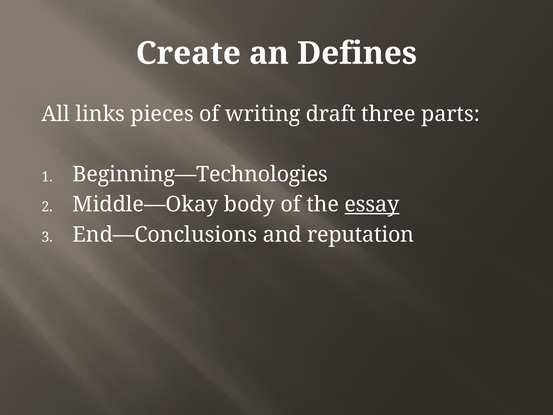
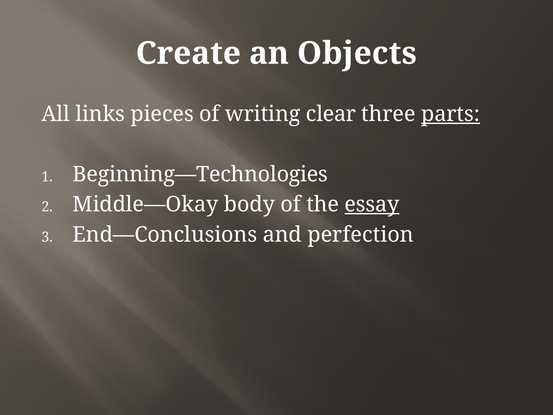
Defines: Defines -> Objects (357, 53)
draft: draft -> clear (331, 114)
parts underline: none -> present (451, 114)
reputation: reputation -> perfection (361, 234)
